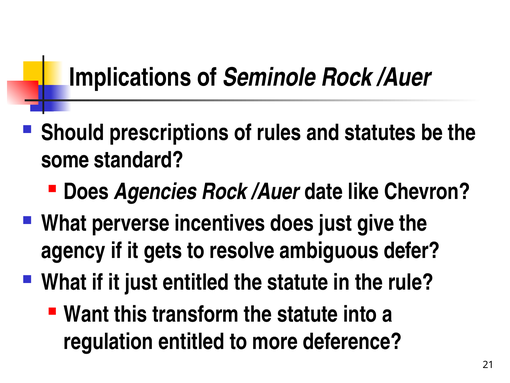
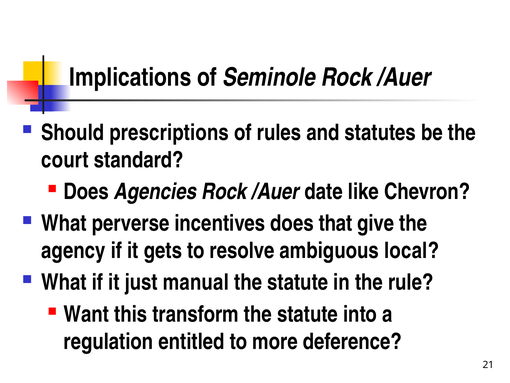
some: some -> court (65, 160)
does just: just -> that (336, 223)
defer: defer -> local (412, 250)
just entitled: entitled -> manual (196, 282)
